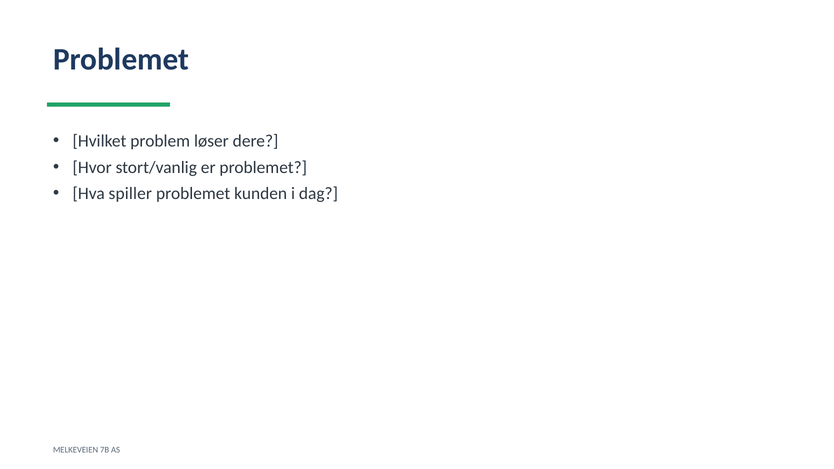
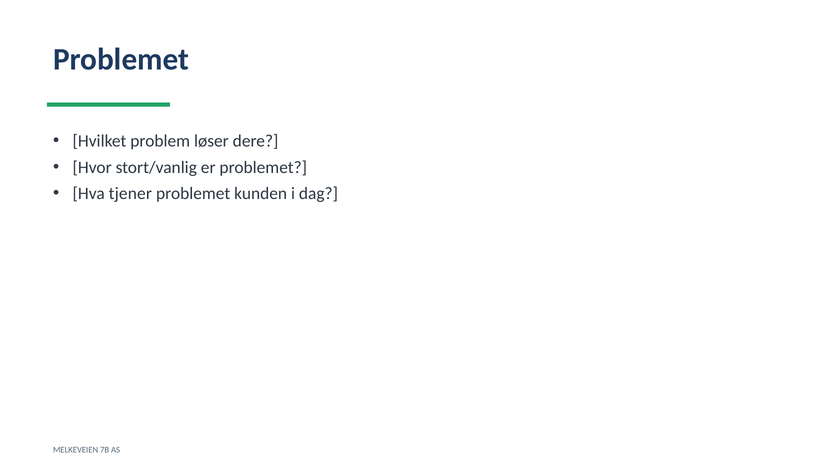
spiller: spiller -> tjener (130, 193)
